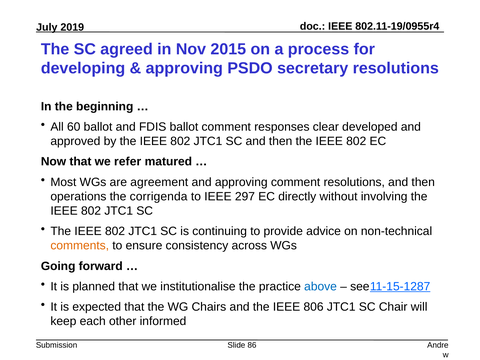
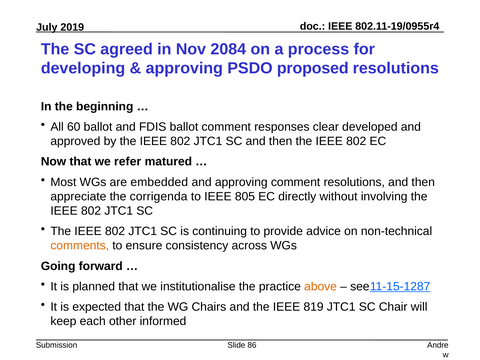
2015: 2015 -> 2084 (228, 49)
secretary: secretary -> proposed (313, 68)
agreement: agreement -> embedded (159, 182)
operations: operations -> appreciate (78, 196)
297: 297 -> 805 (245, 196)
above colour: blue -> orange (321, 287)
806: 806 -> 819 (314, 307)
